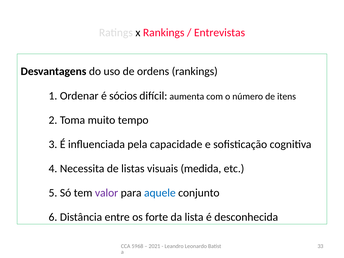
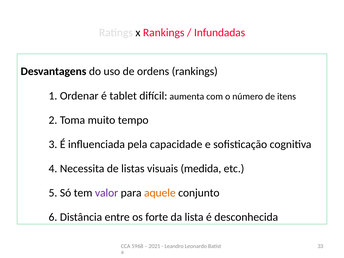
Entrevistas: Entrevistas -> Infundadas (220, 33)
sócios: sócios -> tablet (123, 96)
aquele colour: blue -> orange (160, 193)
